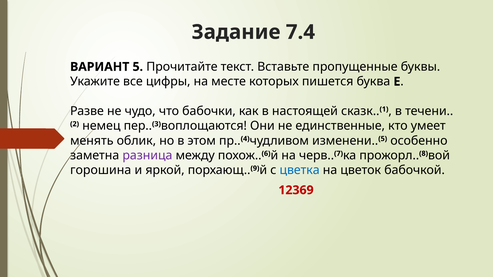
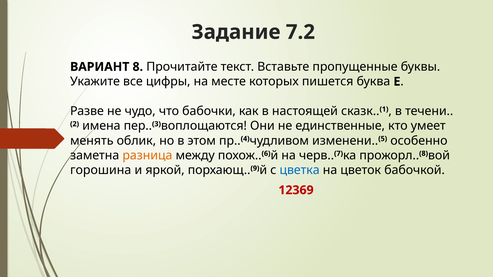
7.4: 7.4 -> 7.2 (300, 32)
5: 5 -> 8 (138, 67)
немец: немец -> имена (101, 126)
разница colour: purple -> orange (147, 156)
